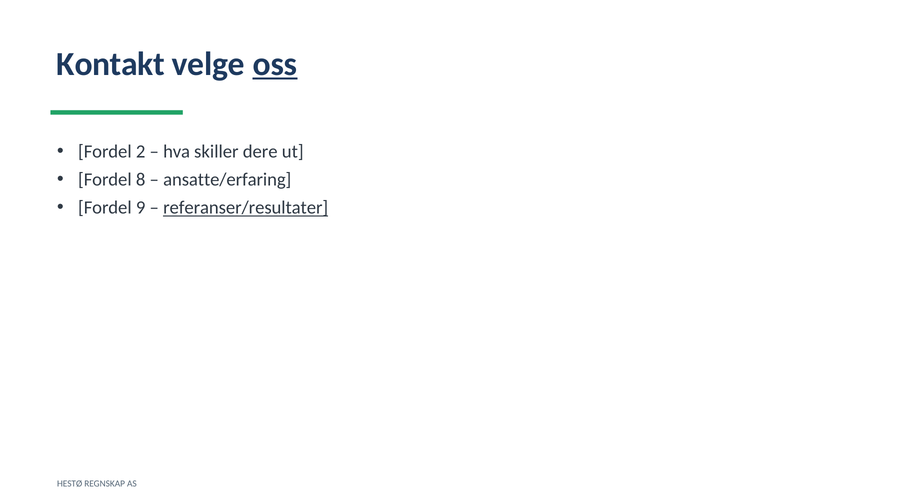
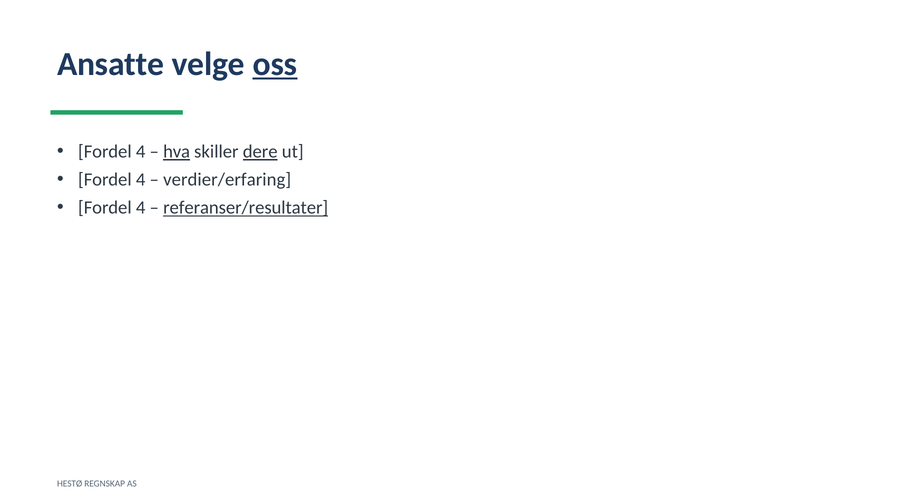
Kontakt: Kontakt -> Ansatte (111, 64)
2: 2 -> 4 (141, 152)
hva underline: none -> present (177, 152)
dere underline: none -> present (260, 152)
8: 8 -> 4 (141, 180)
ansatte/erfaring: ansatte/erfaring -> verdier/erfaring (227, 180)
9: 9 -> 4 (141, 208)
